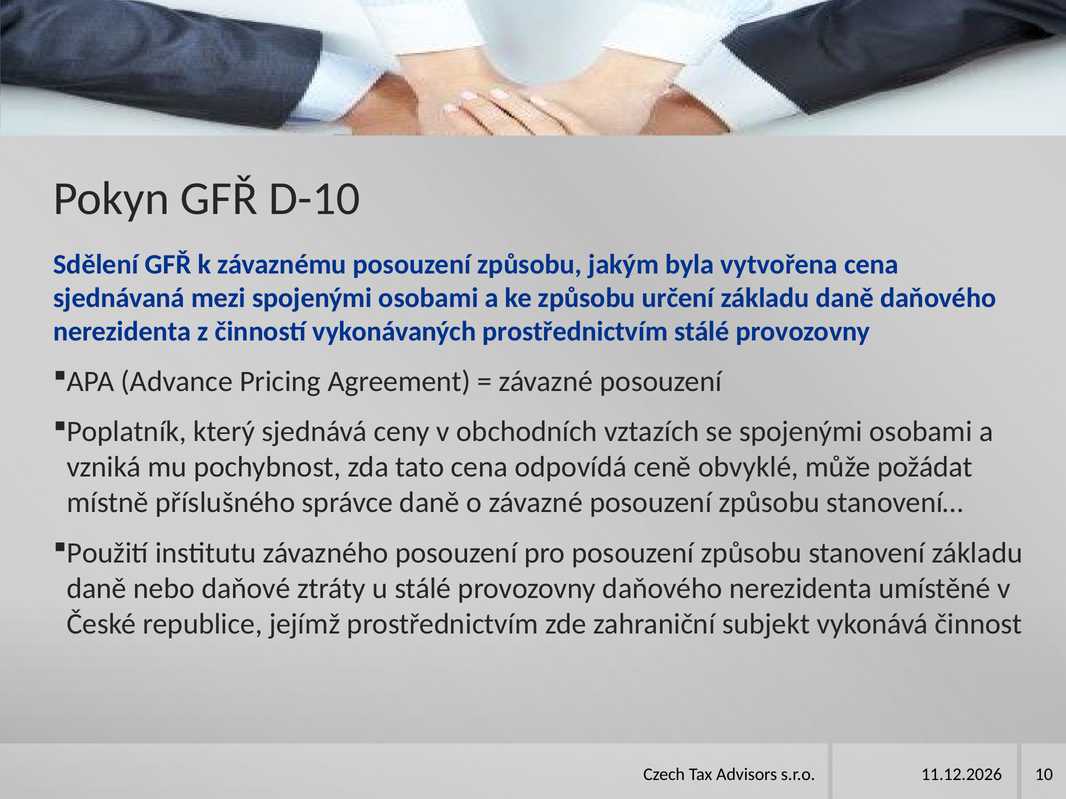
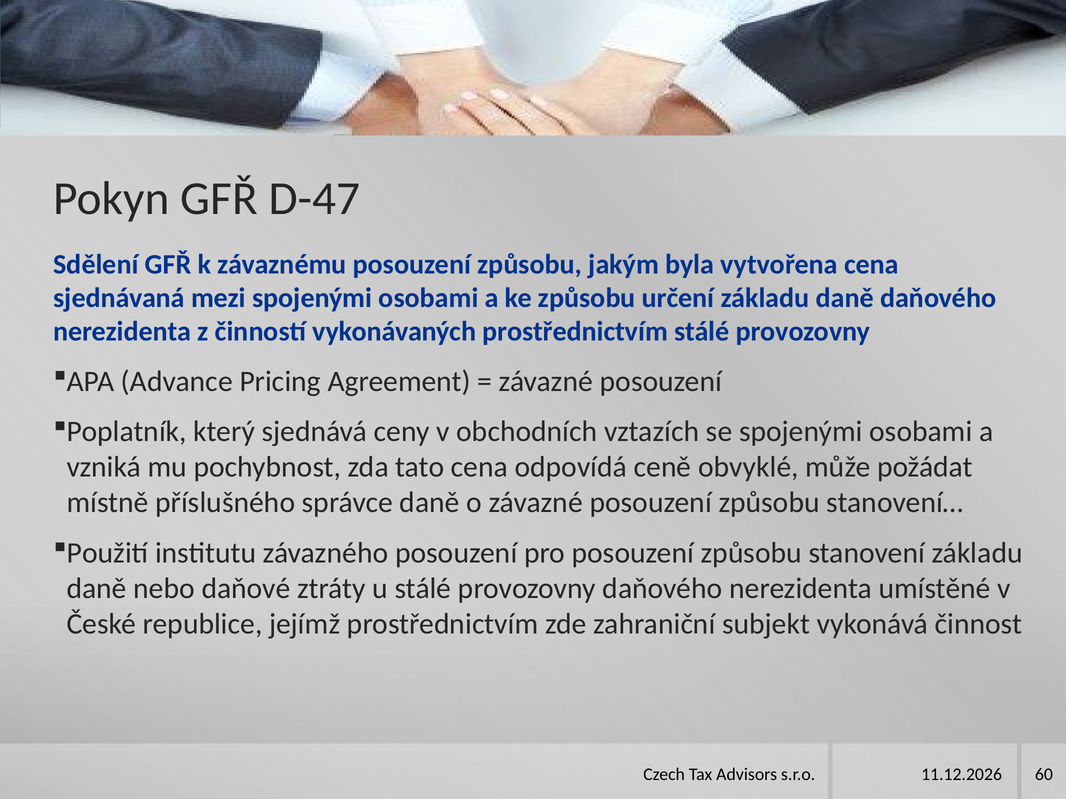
D-10: D-10 -> D-47 (314, 199)
10: 10 -> 60 (1044, 775)
